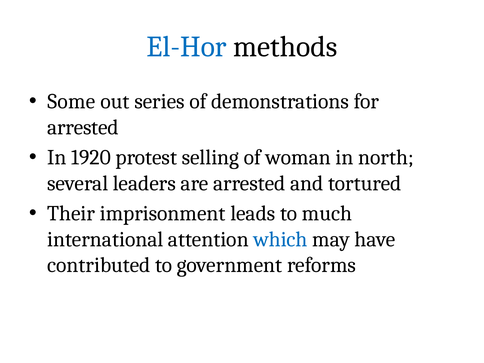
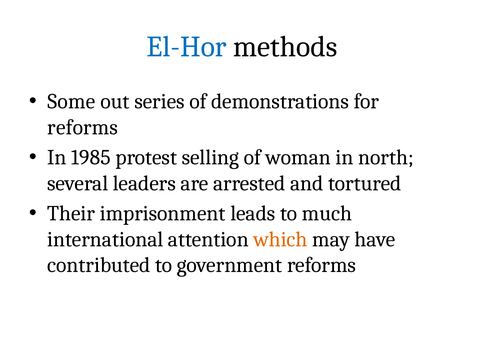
arrested: arrested -> reforms (83, 127)
1920: 1920 -> 1985 (91, 157)
which colour: blue -> orange (280, 239)
